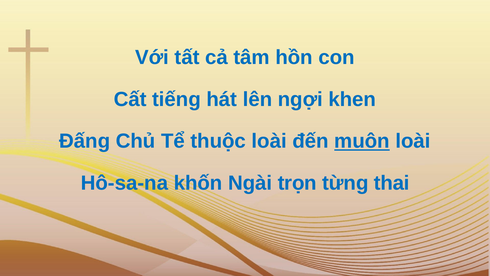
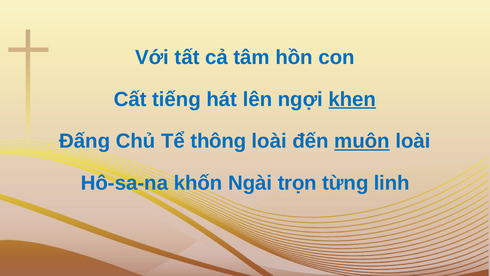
khen underline: none -> present (352, 99)
thuộc: thuộc -> thông (218, 141)
thai: thai -> linh (392, 183)
